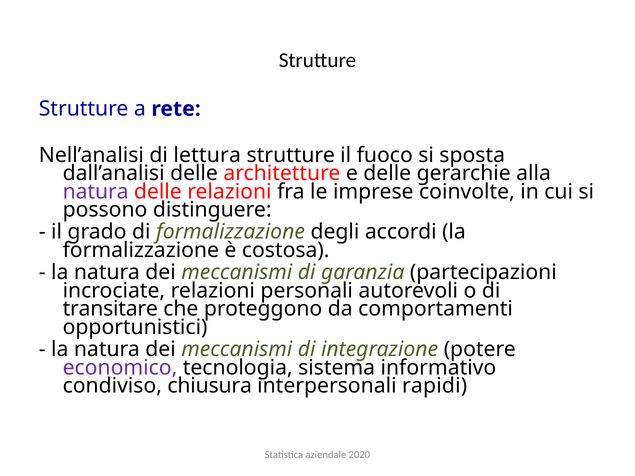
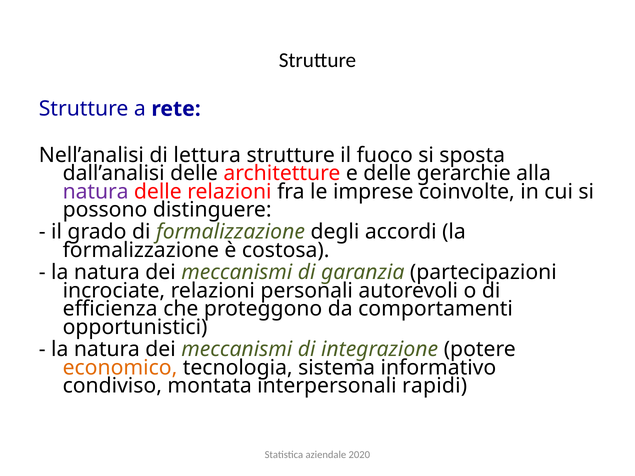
transitare: transitare -> efficienza (110, 309)
economico colour: purple -> orange (120, 368)
chiusura: chiusura -> montata (210, 386)
